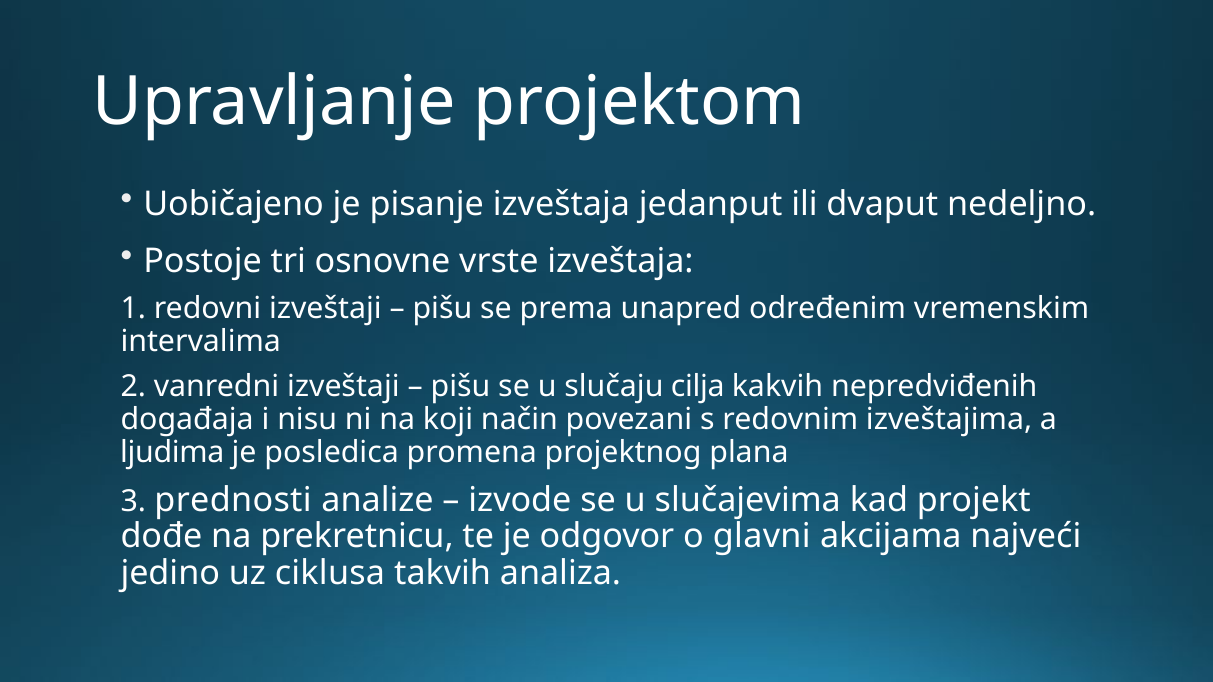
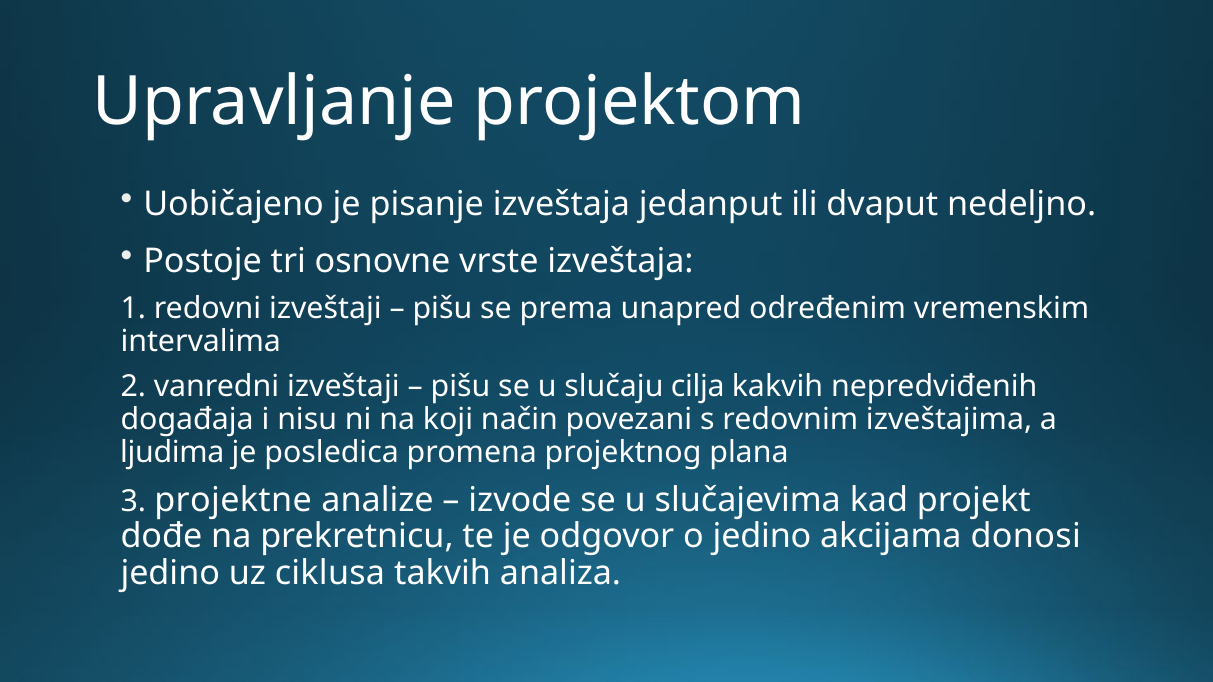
prednosti: prednosti -> projektne (233, 500)
o glavni: glavni -> jedino (762, 537)
najveći: najveći -> donosi (1026, 537)
